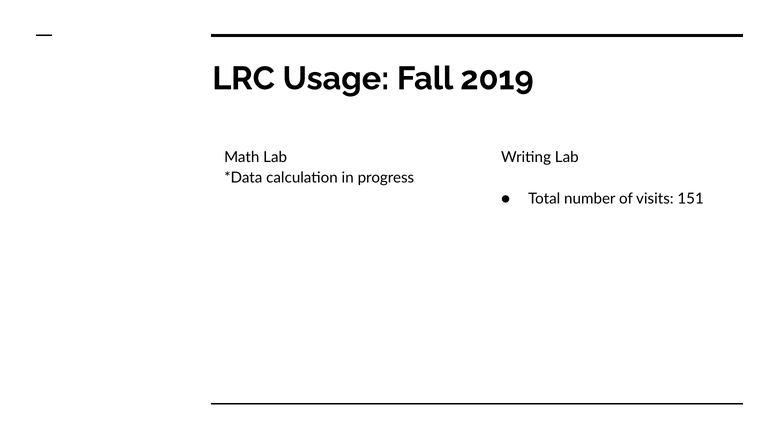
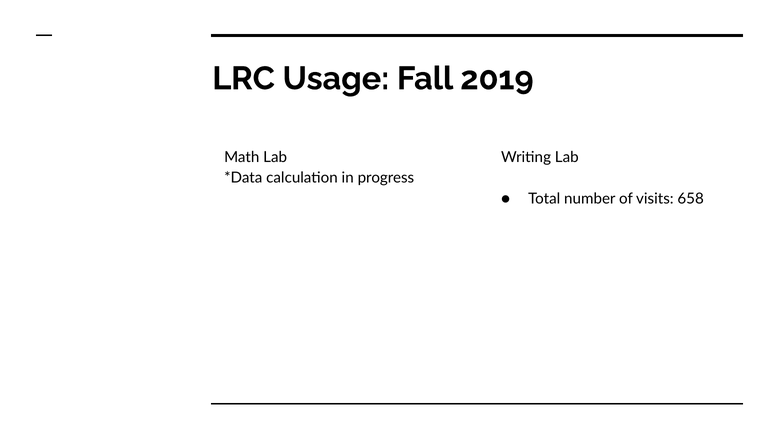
151: 151 -> 658 (691, 199)
